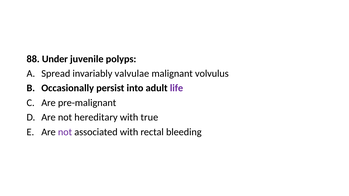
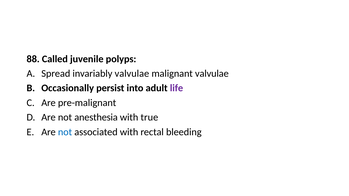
Under: Under -> Called (55, 59)
malignant volvulus: volvulus -> valvulae (212, 74)
hereditary: hereditary -> anesthesia (96, 118)
not colour: purple -> blue (65, 132)
